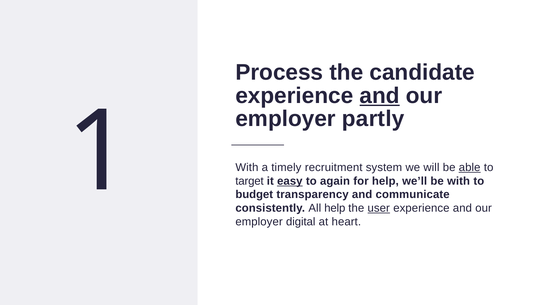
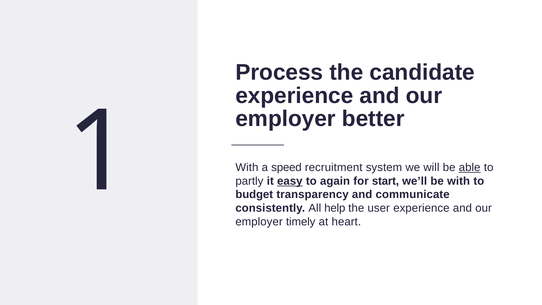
and underline: present -> none (380, 96)
partly: partly -> better (373, 119)
timely: timely -> speed (286, 167)
target: target -> partly (249, 181)
for help: help -> start (385, 181)
user underline: present -> none (379, 208)
digital: digital -> timely (301, 222)
